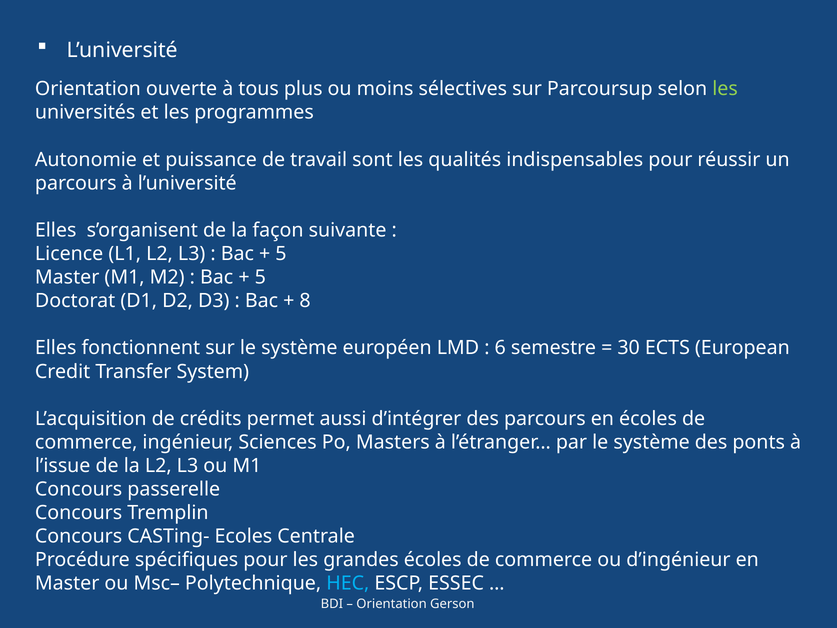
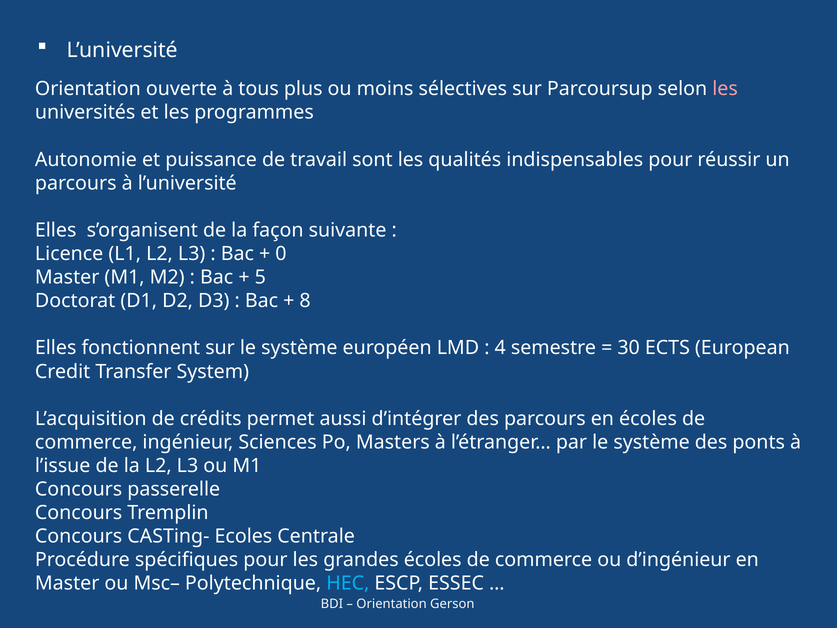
les colour: light green -> pink (725, 89)
5: 5 -> 0 (281, 254)
6: 6 -> 4 (500, 348)
